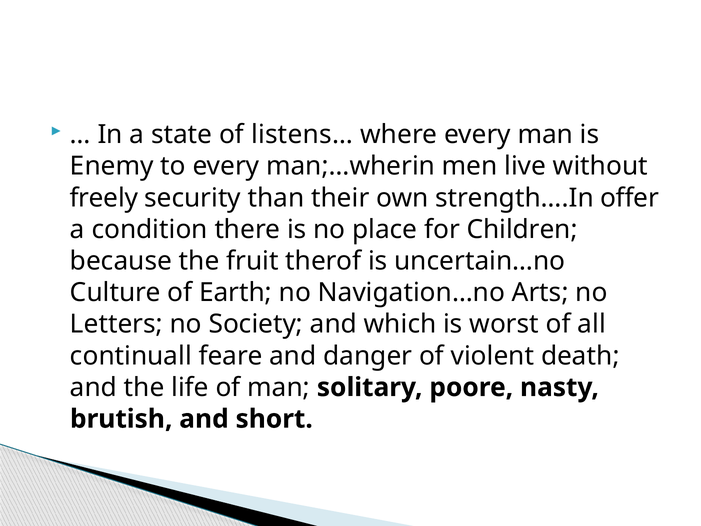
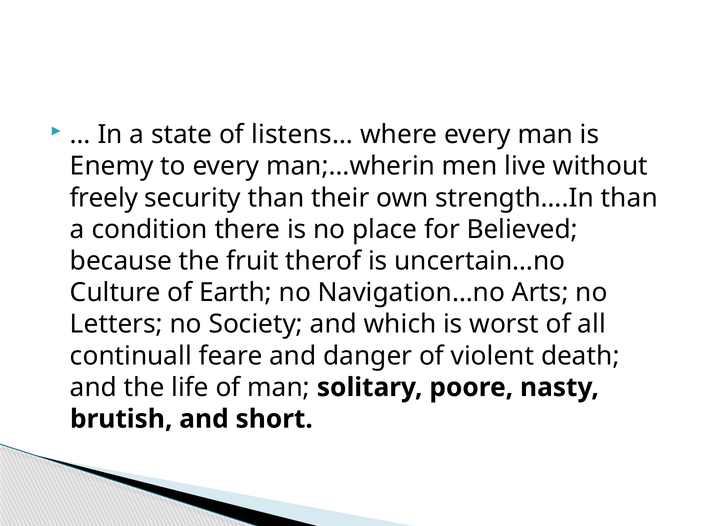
strength….In offer: offer -> than (629, 198)
Children: Children -> Believed (522, 229)
